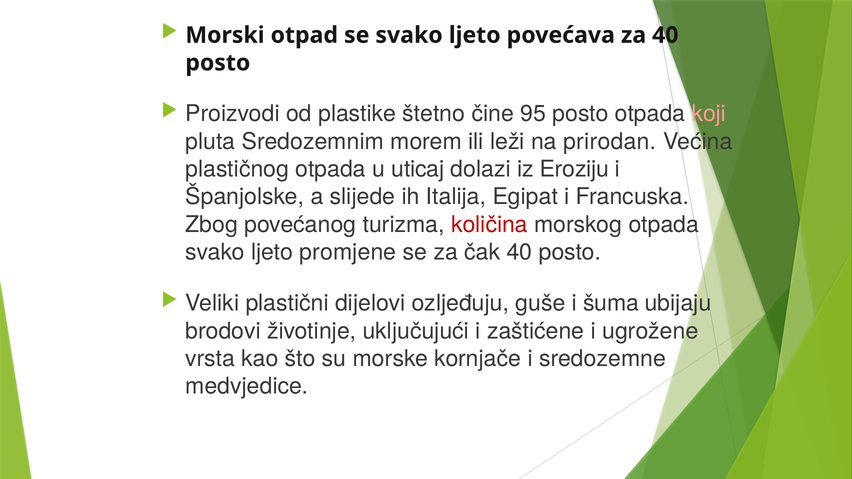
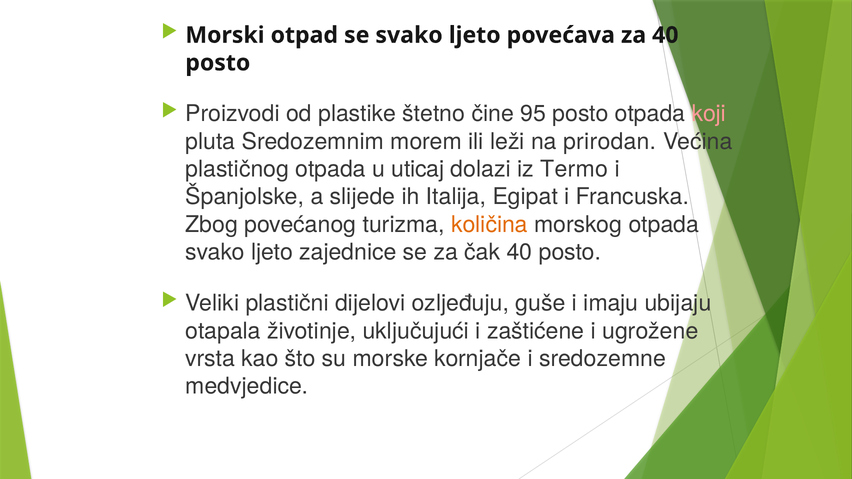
Eroziju: Eroziju -> Termo (574, 169)
količina colour: red -> orange (489, 225)
promjene: promjene -> zajednice (348, 252)
šuma: šuma -> imaju (611, 303)
brodovi: brodovi -> otapala (223, 331)
